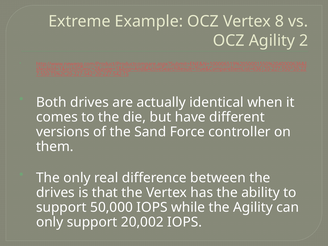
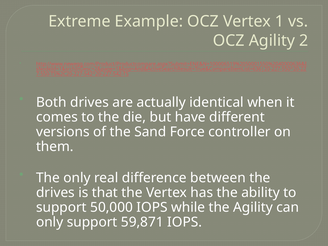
8: 8 -> 1 (279, 21)
20,002: 20,002 -> 59,871 (142, 222)
